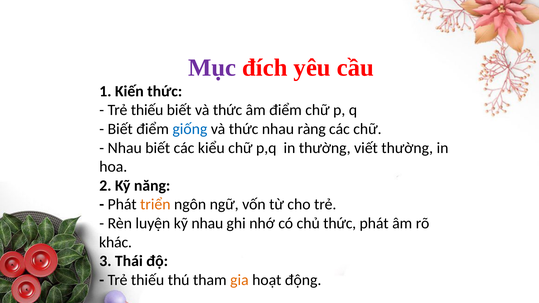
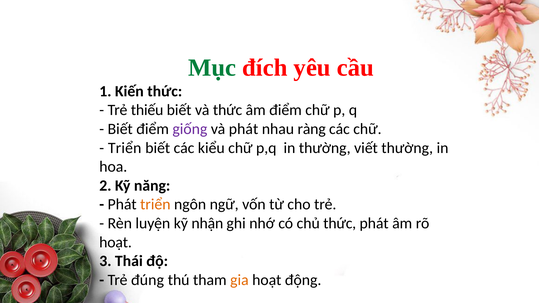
Mục colour: purple -> green (212, 68)
giống colour: blue -> purple (190, 129)
thức: thức -> phát (244, 129)
Nhau: Nhau -> Triển (125, 148)
kỹ nhau: nhau -> nhận (207, 223)
khác: khác -> hoạt (116, 242)
thiếu: thiếu -> đúng (148, 280)
